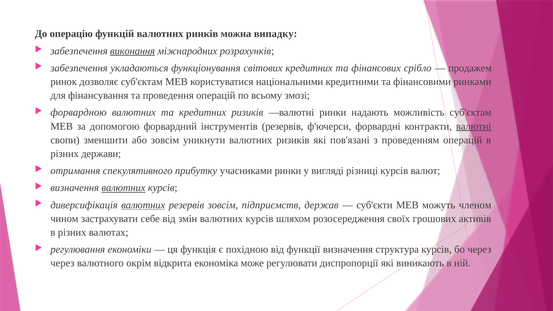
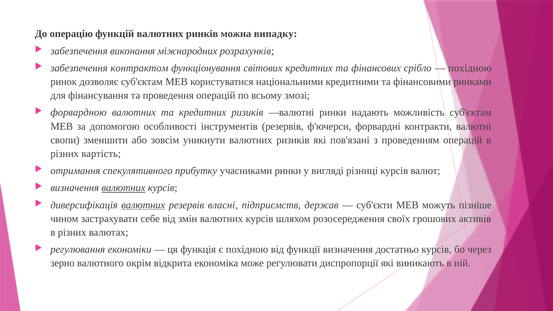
виконання underline: present -> none (133, 51)
укладаються: укладаються -> контрактом (139, 68)
продажем: продажем -> похідною (470, 68)
форвардний: форвардний -> особливості (170, 126)
валютні underline: present -> none (474, 126)
держави: держави -> вартість (101, 154)
резервів зовсім: зовсім -> власні (223, 205)
членом: членом -> пізніше (475, 205)
структура: структура -> достатньо (397, 250)
через: через -> зерно (63, 263)
